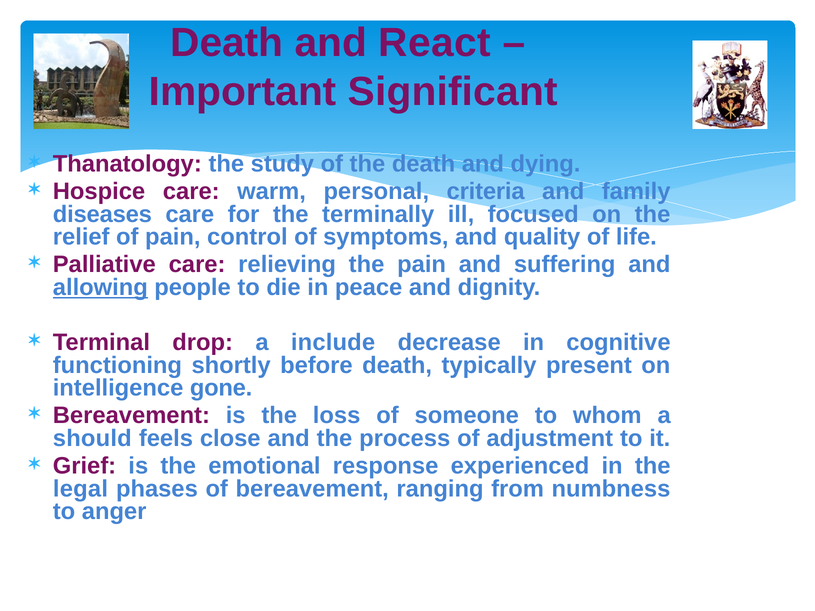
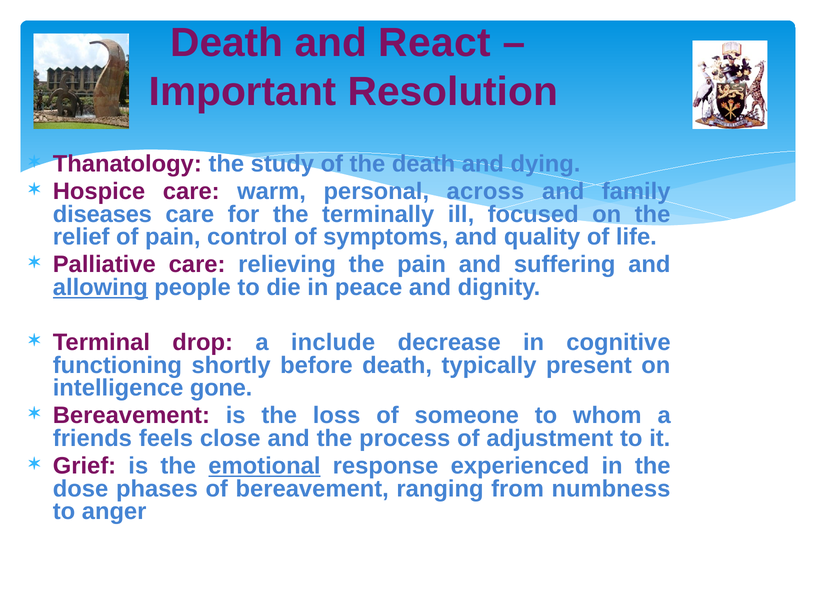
Significant: Significant -> Resolution (453, 92)
criteria: criteria -> across (485, 191)
should: should -> friends (92, 439)
emotional underline: none -> present (264, 466)
legal: legal -> dose (81, 489)
